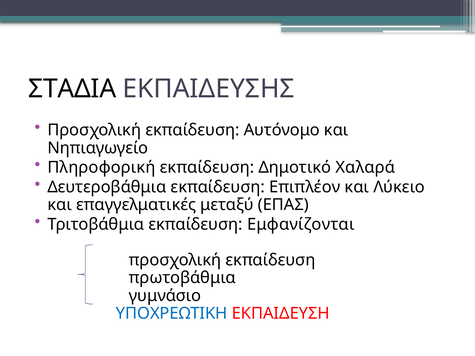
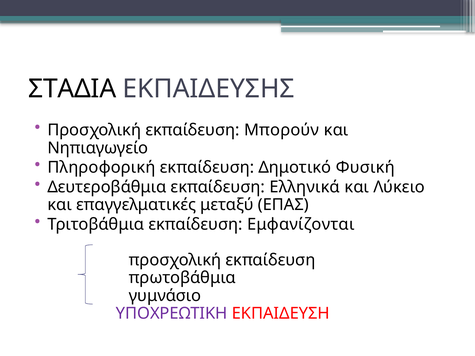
Αυτόνομο: Αυτόνομο -> Μπορούν (282, 130)
Χαλαρά: Χαλαρά -> Φυσική (365, 168)
Επιπλέον: Επιπλέον -> Ελληνικά (305, 187)
ΥΠΟΧΡΕΩΤΙΚΗ colour: blue -> purple (172, 314)
